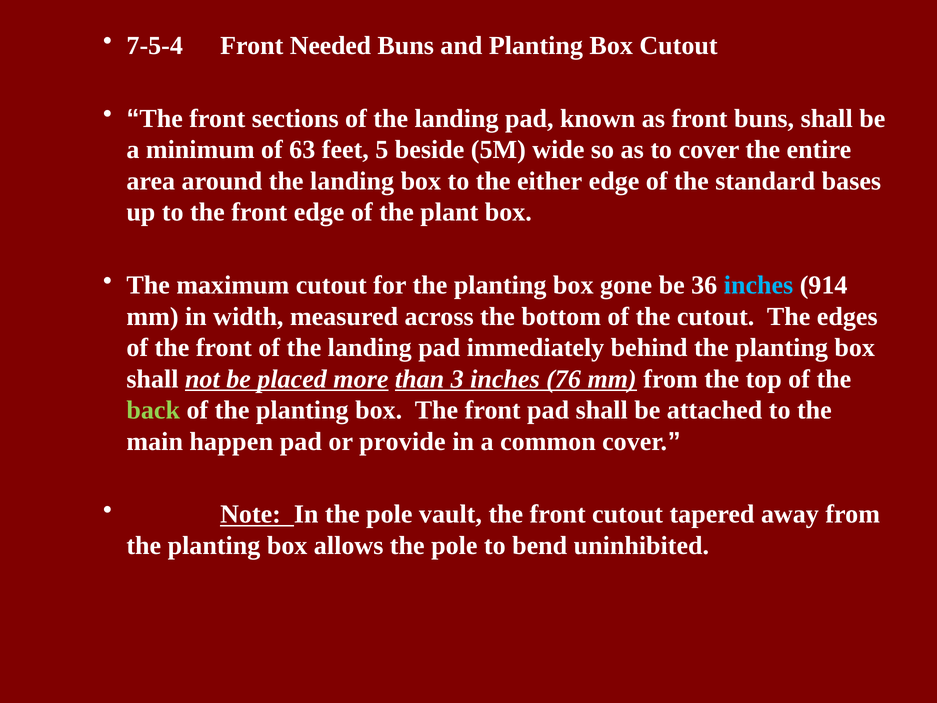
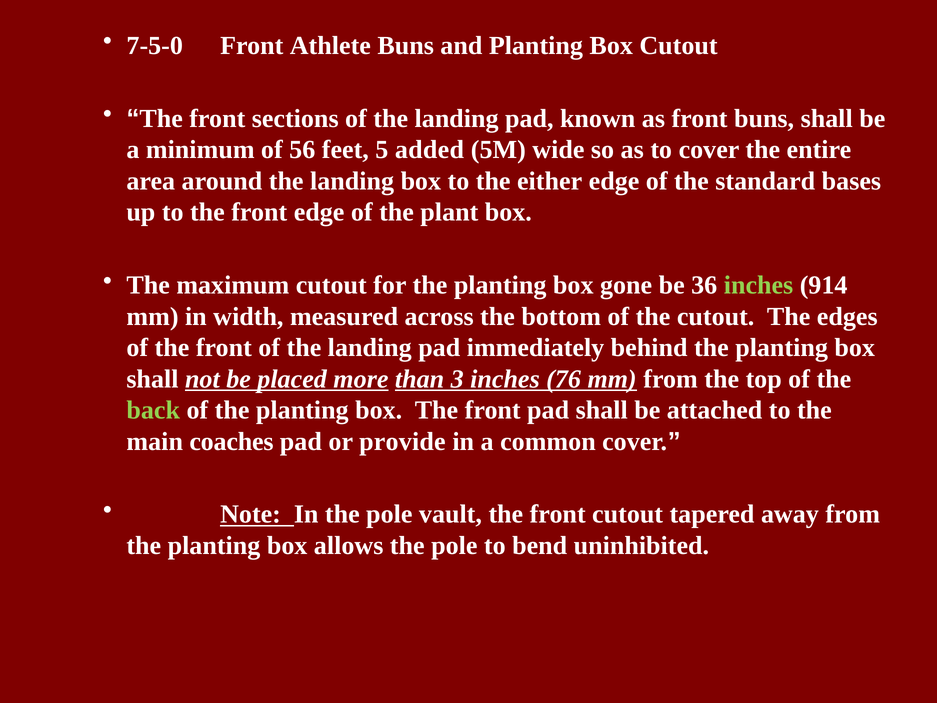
7-5-4: 7-5-4 -> 7-5-0 (155, 46)
Needed: Needed -> Athlete (330, 46)
63: 63 -> 56 (302, 150)
beside: beside -> added (429, 150)
inches colour: light blue -> light green (759, 285)
happen: happen -> coaches (231, 441)
